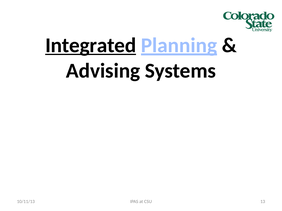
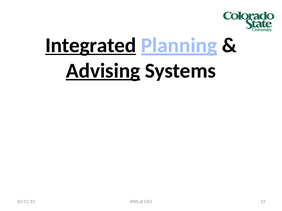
Advising underline: none -> present (103, 71)
